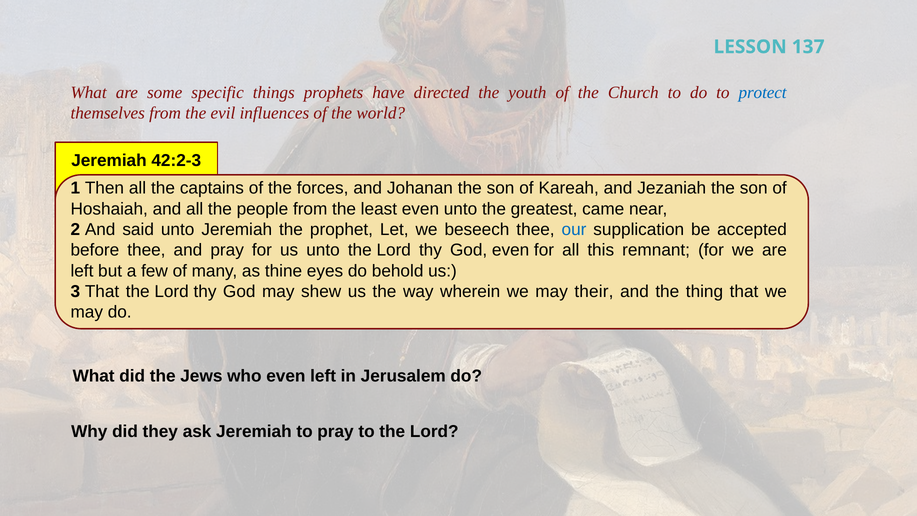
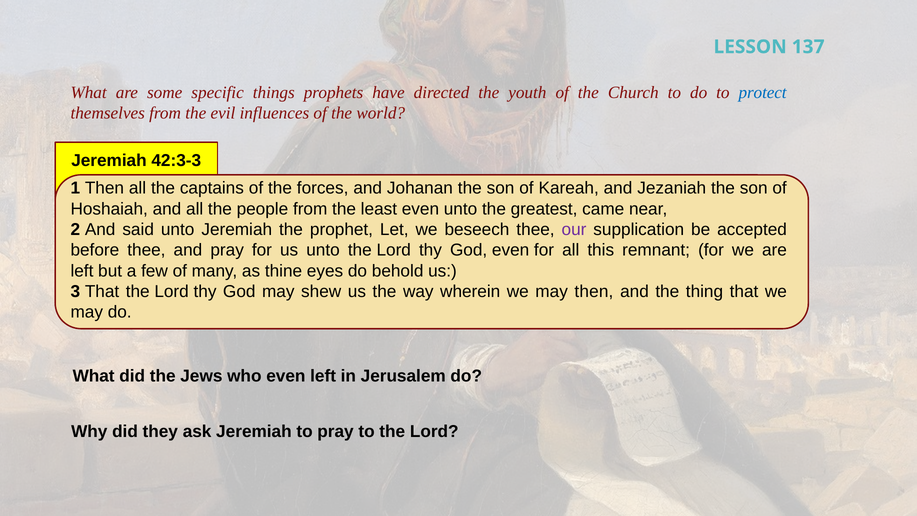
42:2-3: 42:2-3 -> 42:3-3 (176, 160)
our colour: blue -> purple (574, 230)
may their: their -> then (594, 291)
